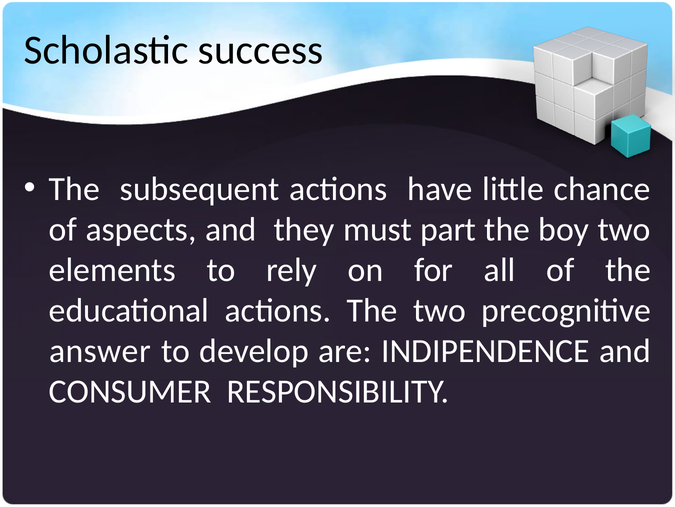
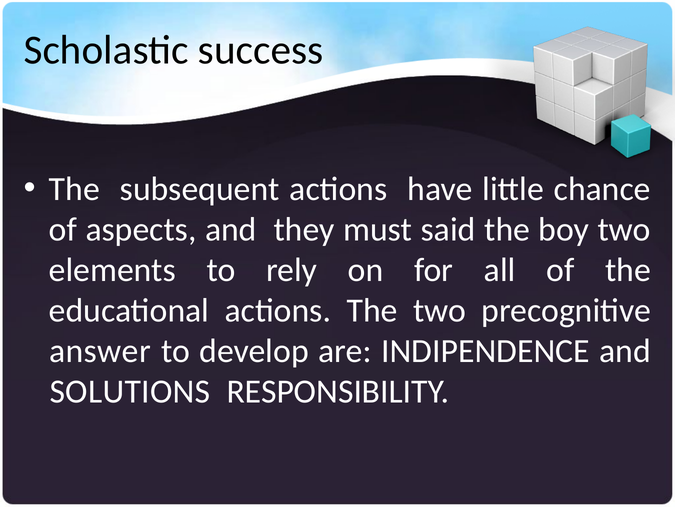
part: part -> said (448, 229)
CONSUMER: CONSUMER -> SOLUTIONS (130, 391)
